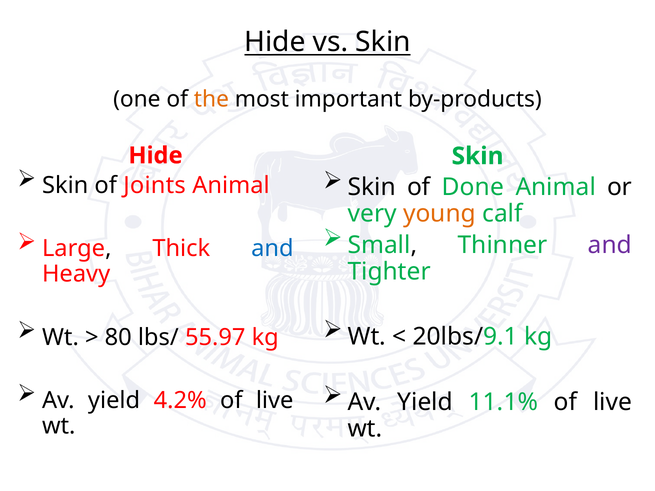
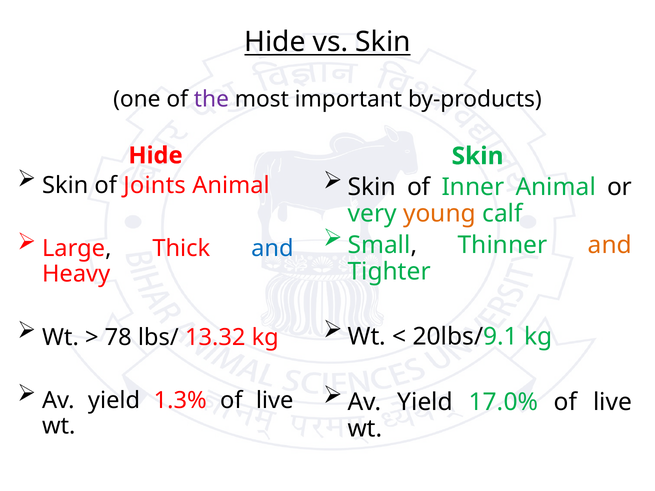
the colour: orange -> purple (211, 99)
Done: Done -> Inner (473, 187)
and colour: purple -> orange (610, 245)
80: 80 -> 78 (118, 337)
55.97: 55.97 -> 13.32 (215, 337)
4.2%: 4.2% -> 1.3% (180, 400)
11.1%: 11.1% -> 17.0% (503, 402)
